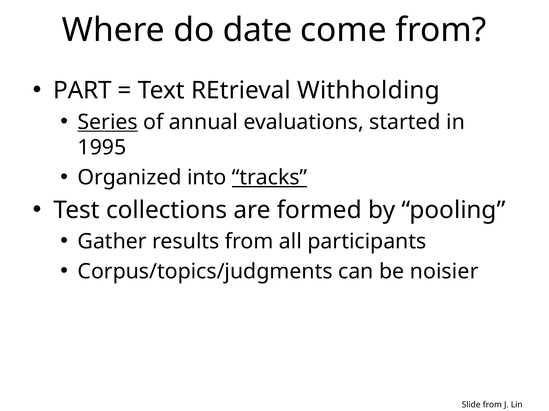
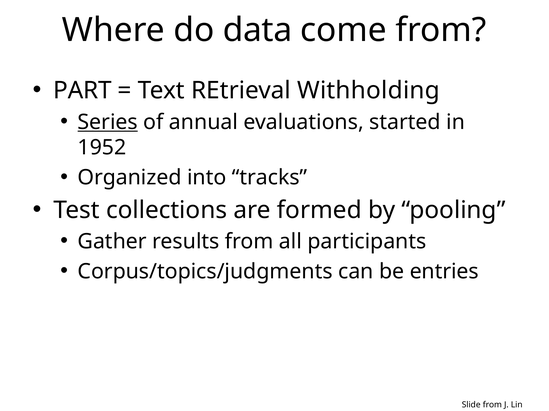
date: date -> data (258, 30)
1995: 1995 -> 1952 (102, 148)
tracks underline: present -> none (270, 178)
noisier: noisier -> entries (444, 272)
